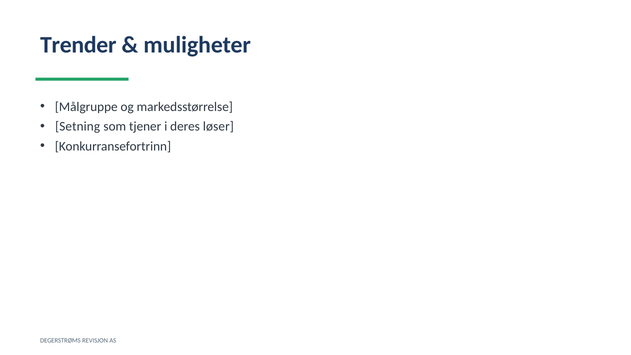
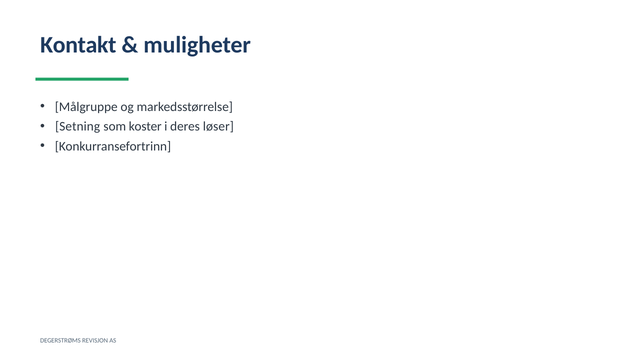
Trender: Trender -> Kontakt (78, 45)
tjener: tjener -> koster (145, 127)
